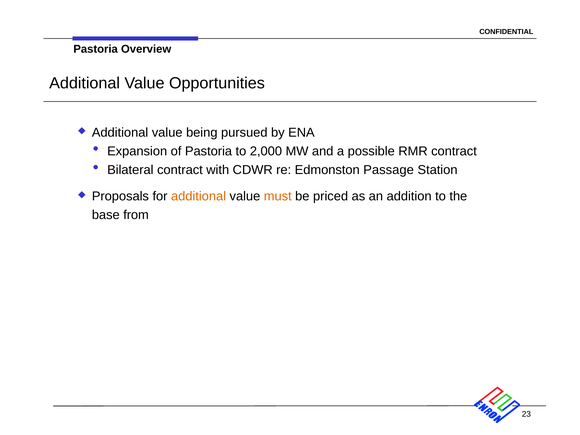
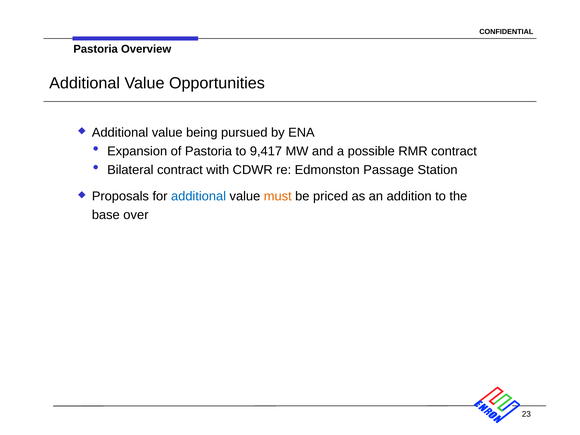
2,000: 2,000 -> 9,417 (266, 151)
additional colour: orange -> blue (199, 196)
from: from -> over (136, 215)
